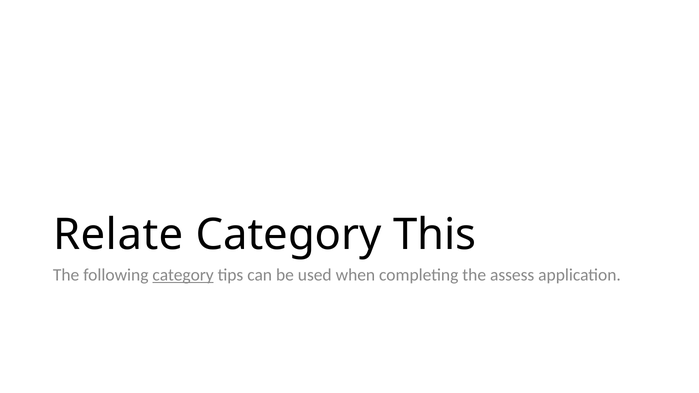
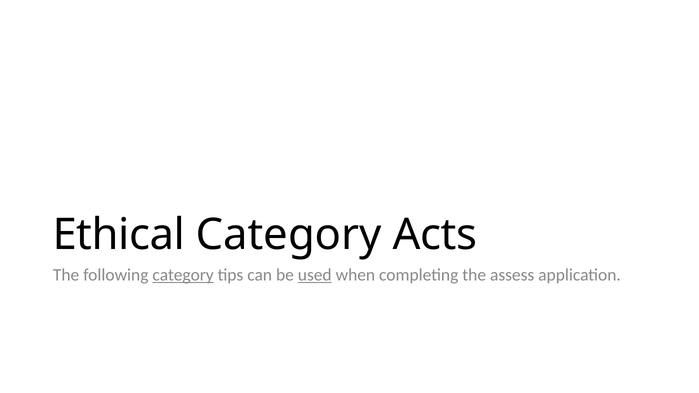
Relate: Relate -> Ethical (119, 235)
This: This -> Acts (435, 235)
used underline: none -> present (315, 275)
